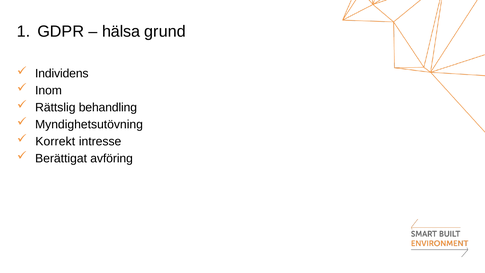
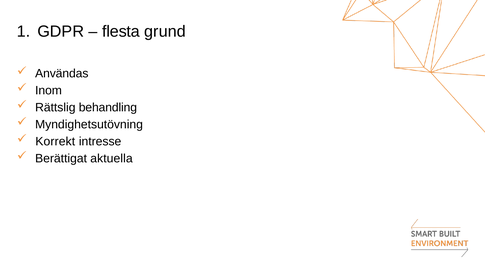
hälsa: hälsa -> flesta (121, 32)
Individens: Individens -> Användas (62, 74)
avföring: avföring -> aktuella (111, 158)
